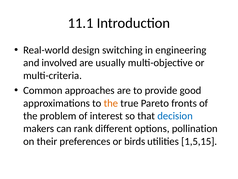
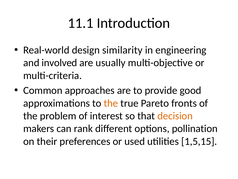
switching: switching -> similarity (122, 50)
decision colour: blue -> orange (175, 116)
birds: birds -> used (135, 141)
